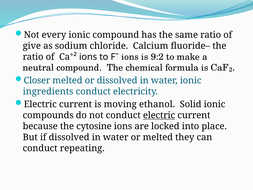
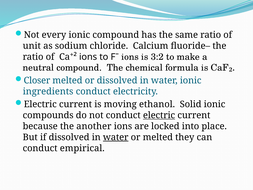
give: give -> unit (32, 46)
9:2: 9:2 -> 3:2 (157, 57)
cytosine: cytosine -> another (94, 126)
water underline: none -> present (116, 137)
repeating: repeating -> empirical (82, 148)
